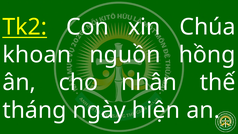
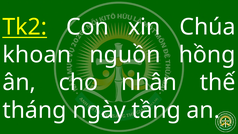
hiện: hiện -> tầng (156, 110)
